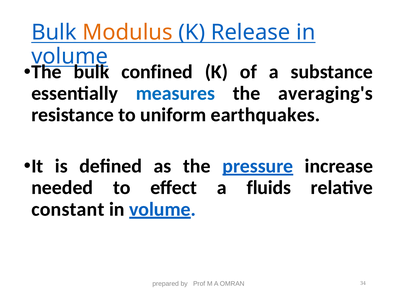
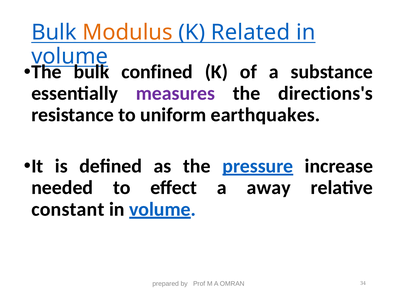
Release: Release -> Related (251, 33)
measures colour: blue -> purple (175, 94)
averaging's: averaging's -> directions's (325, 94)
fluids: fluids -> away (269, 188)
